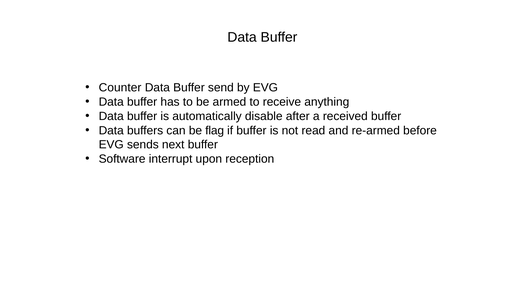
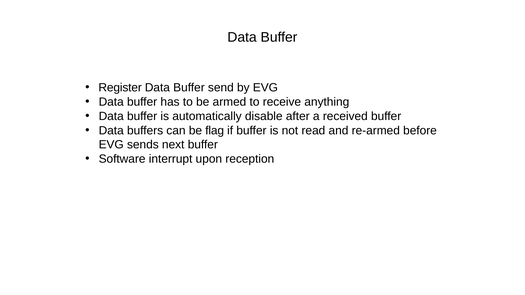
Counter: Counter -> Register (120, 88)
